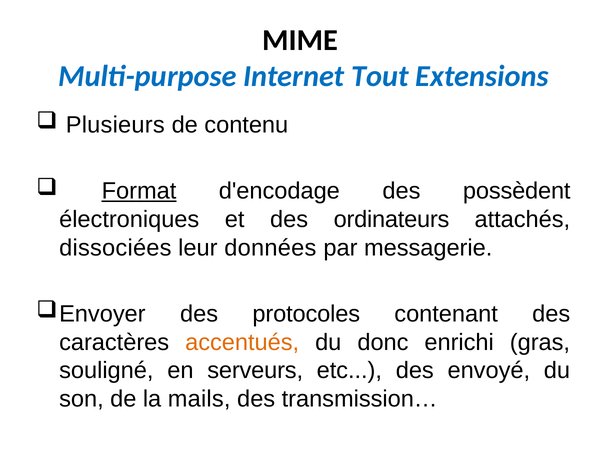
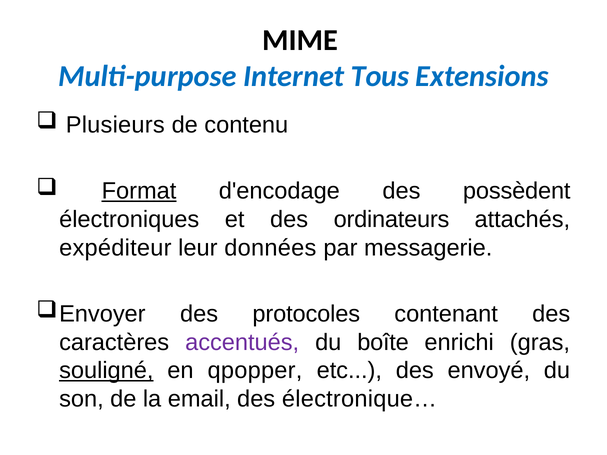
Tout: Tout -> Tous (380, 76)
dissociées: dissociées -> expéditeur (115, 248)
accentués colour: orange -> purple (242, 342)
donc: donc -> boîte (383, 342)
souligné underline: none -> present (106, 371)
serveurs: serveurs -> qpopper (255, 371)
mails: mails -> email (199, 399)
transmission…: transmission… -> électronique… (359, 399)
